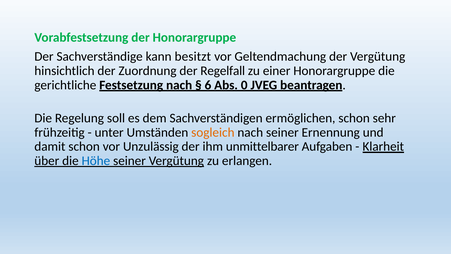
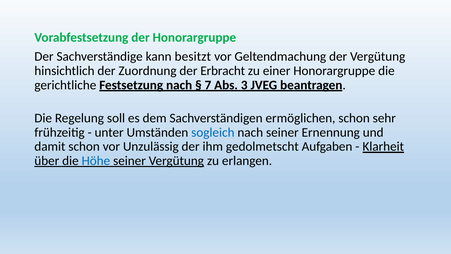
Regelfall: Regelfall -> Erbracht (223, 71)
6: 6 -> 7 (208, 85)
0: 0 -> 3 (244, 85)
sogleich colour: orange -> blue (213, 132)
unmittelbarer: unmittelbarer -> gedolmetscht (262, 146)
